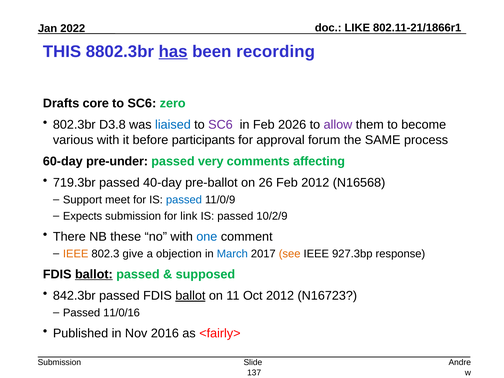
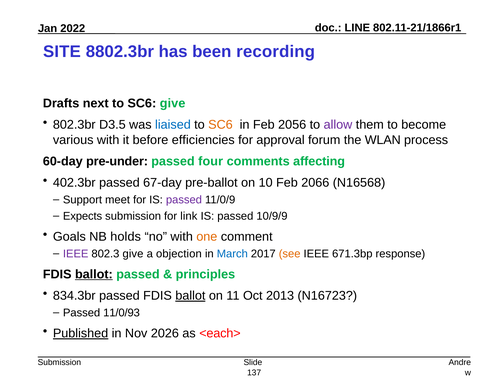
LIKE: LIKE -> LINE (357, 28)
THIS: THIS -> SITE (62, 52)
has underline: present -> none (173, 52)
core: core -> next (96, 103)
SC6 zero: zero -> give (173, 103)
D3.8: D3.8 -> D3.5 (112, 125)
SC6 colour: purple -> orange (220, 125)
2026: 2026 -> 2056 (292, 125)
participants: participants -> efficiencies (203, 140)
SAME: SAME -> WLAN (383, 140)
very: very -> four (211, 161)
719.3br: 719.3br -> 402.3br (74, 183)
40-day: 40-day -> 67-day (162, 183)
26: 26 -> 10 (266, 183)
Feb 2012: 2012 -> 2066 (315, 183)
passed colour: blue -> purple (184, 200)
10/2/9: 10/2/9 -> 10/9/9 (272, 216)
There: There -> Goals (69, 237)
these: these -> holds (126, 237)
one colour: blue -> orange (207, 237)
IEEE colour: orange -> purple (76, 254)
927.3bp: 927.3bp -> 671.3bp (352, 254)
supposed: supposed -> principles (205, 274)
842.3br: 842.3br -> 834.3br (74, 296)
Oct 2012: 2012 -> 2013 (280, 296)
11/0/16: 11/0/16 -> 11/0/93 (122, 313)
Published underline: none -> present (81, 333)
2016: 2016 -> 2026 (165, 333)
<fairly>: <fairly> -> <each> (220, 333)
